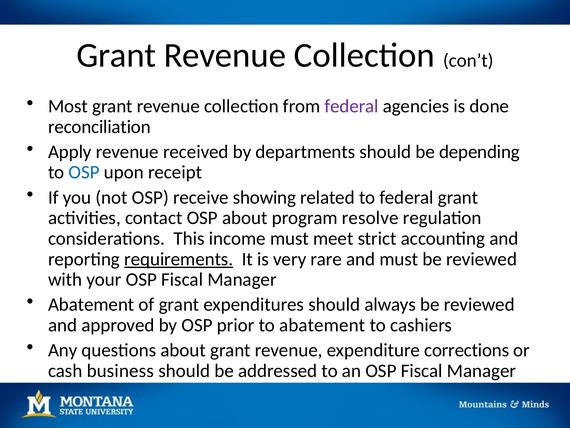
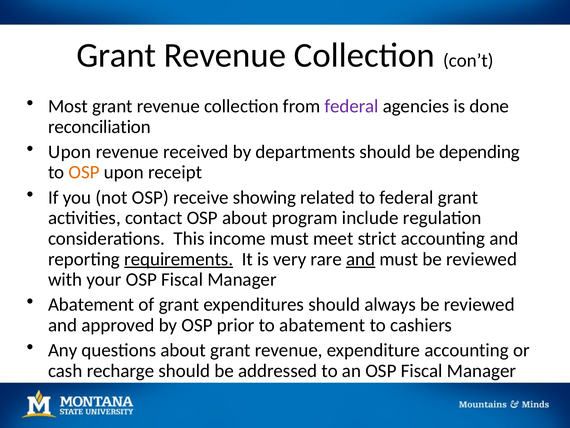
Apply: Apply -> Upon (70, 152)
OSP colour: blue -> orange (84, 172)
resolve: resolve -> include (370, 218)
and underline: none -> present (361, 259)
expenditure corrections: corrections -> accounting (467, 350)
business: business -> recharge (120, 370)
